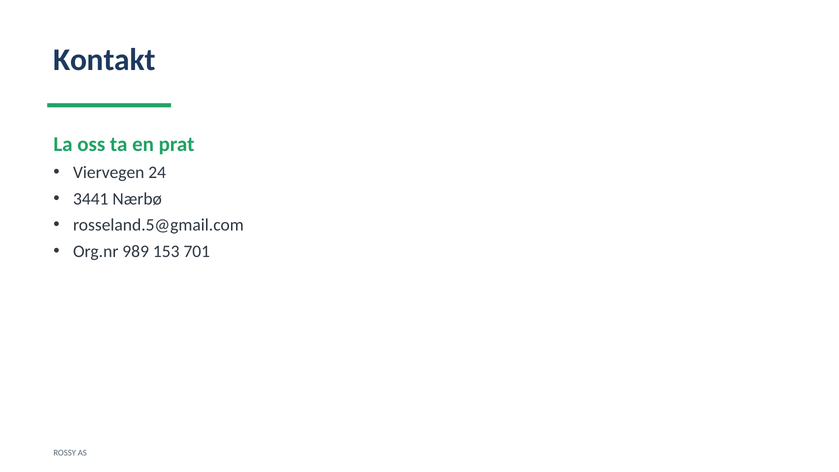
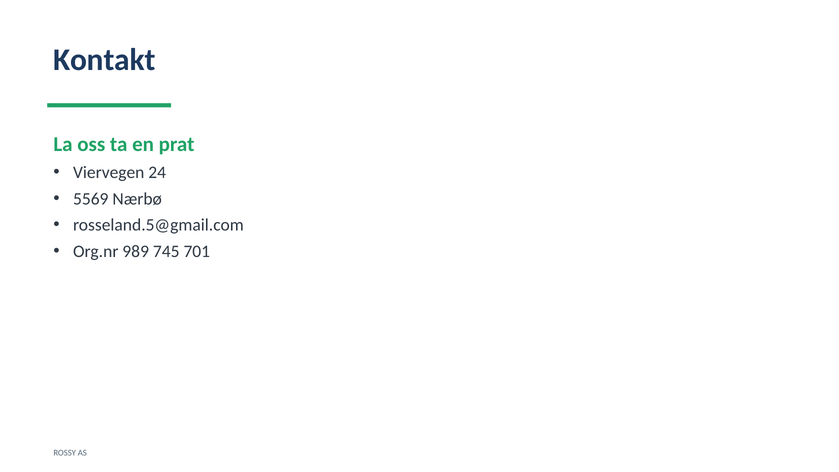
3441: 3441 -> 5569 (91, 199)
153: 153 -> 745 (166, 251)
